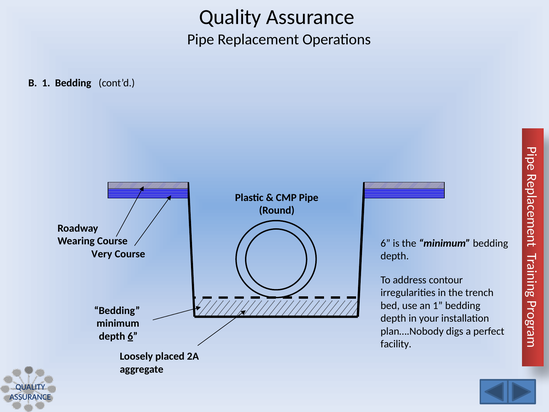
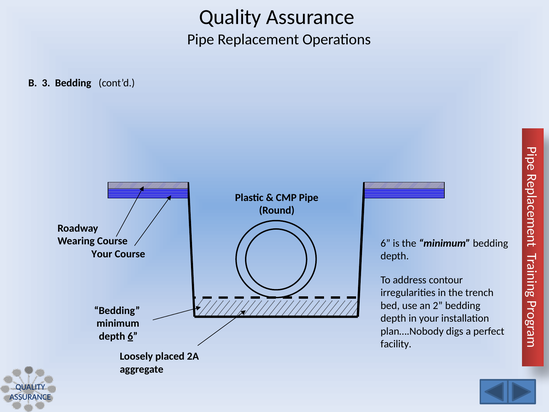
B 1: 1 -> 3 (46, 83)
Very: Very -> Your (102, 254)
an 1: 1 -> 2 (438, 305)
